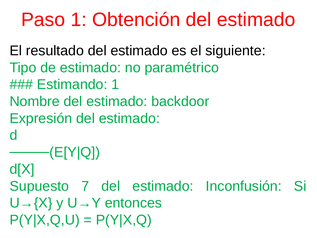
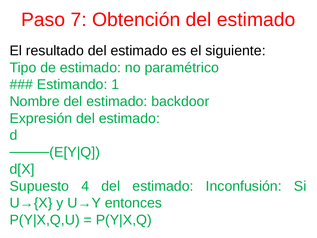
Paso 1: 1 -> 7 (79, 20)
7: 7 -> 4 (85, 186)
